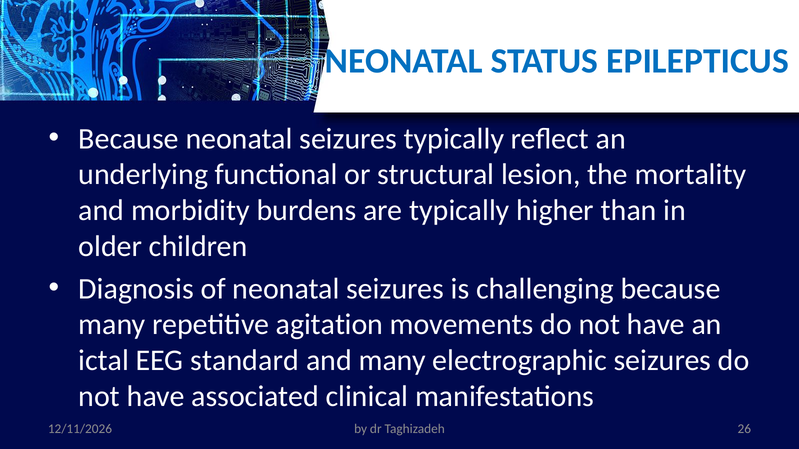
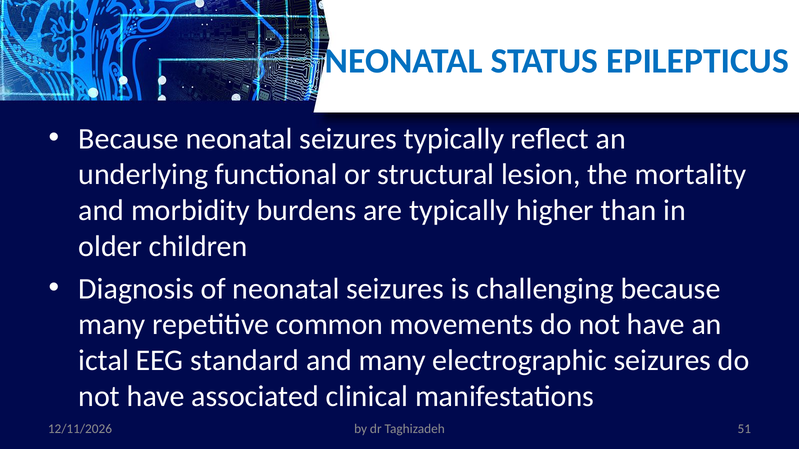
agitation: agitation -> common (330, 325)
26: 26 -> 51 (744, 429)
